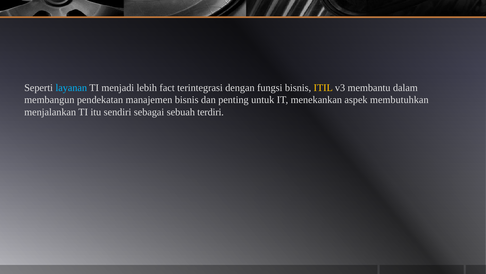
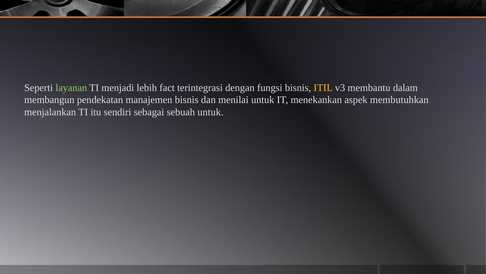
layanan colour: light blue -> light green (71, 88)
penting: penting -> menilai (233, 100)
sebuah terdiri: terdiri -> untuk (210, 112)
